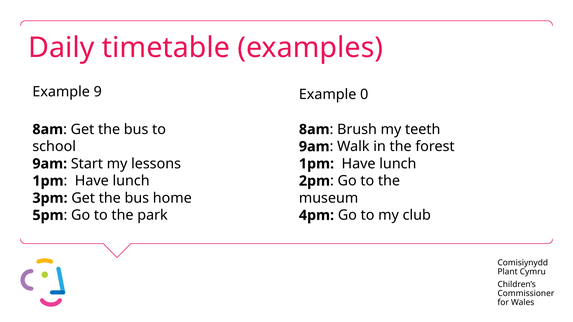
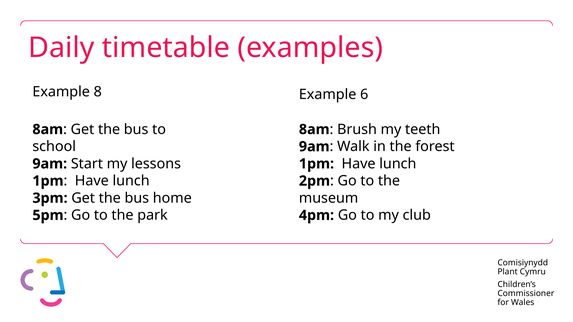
9: 9 -> 8 (98, 92)
0: 0 -> 6 (364, 95)
